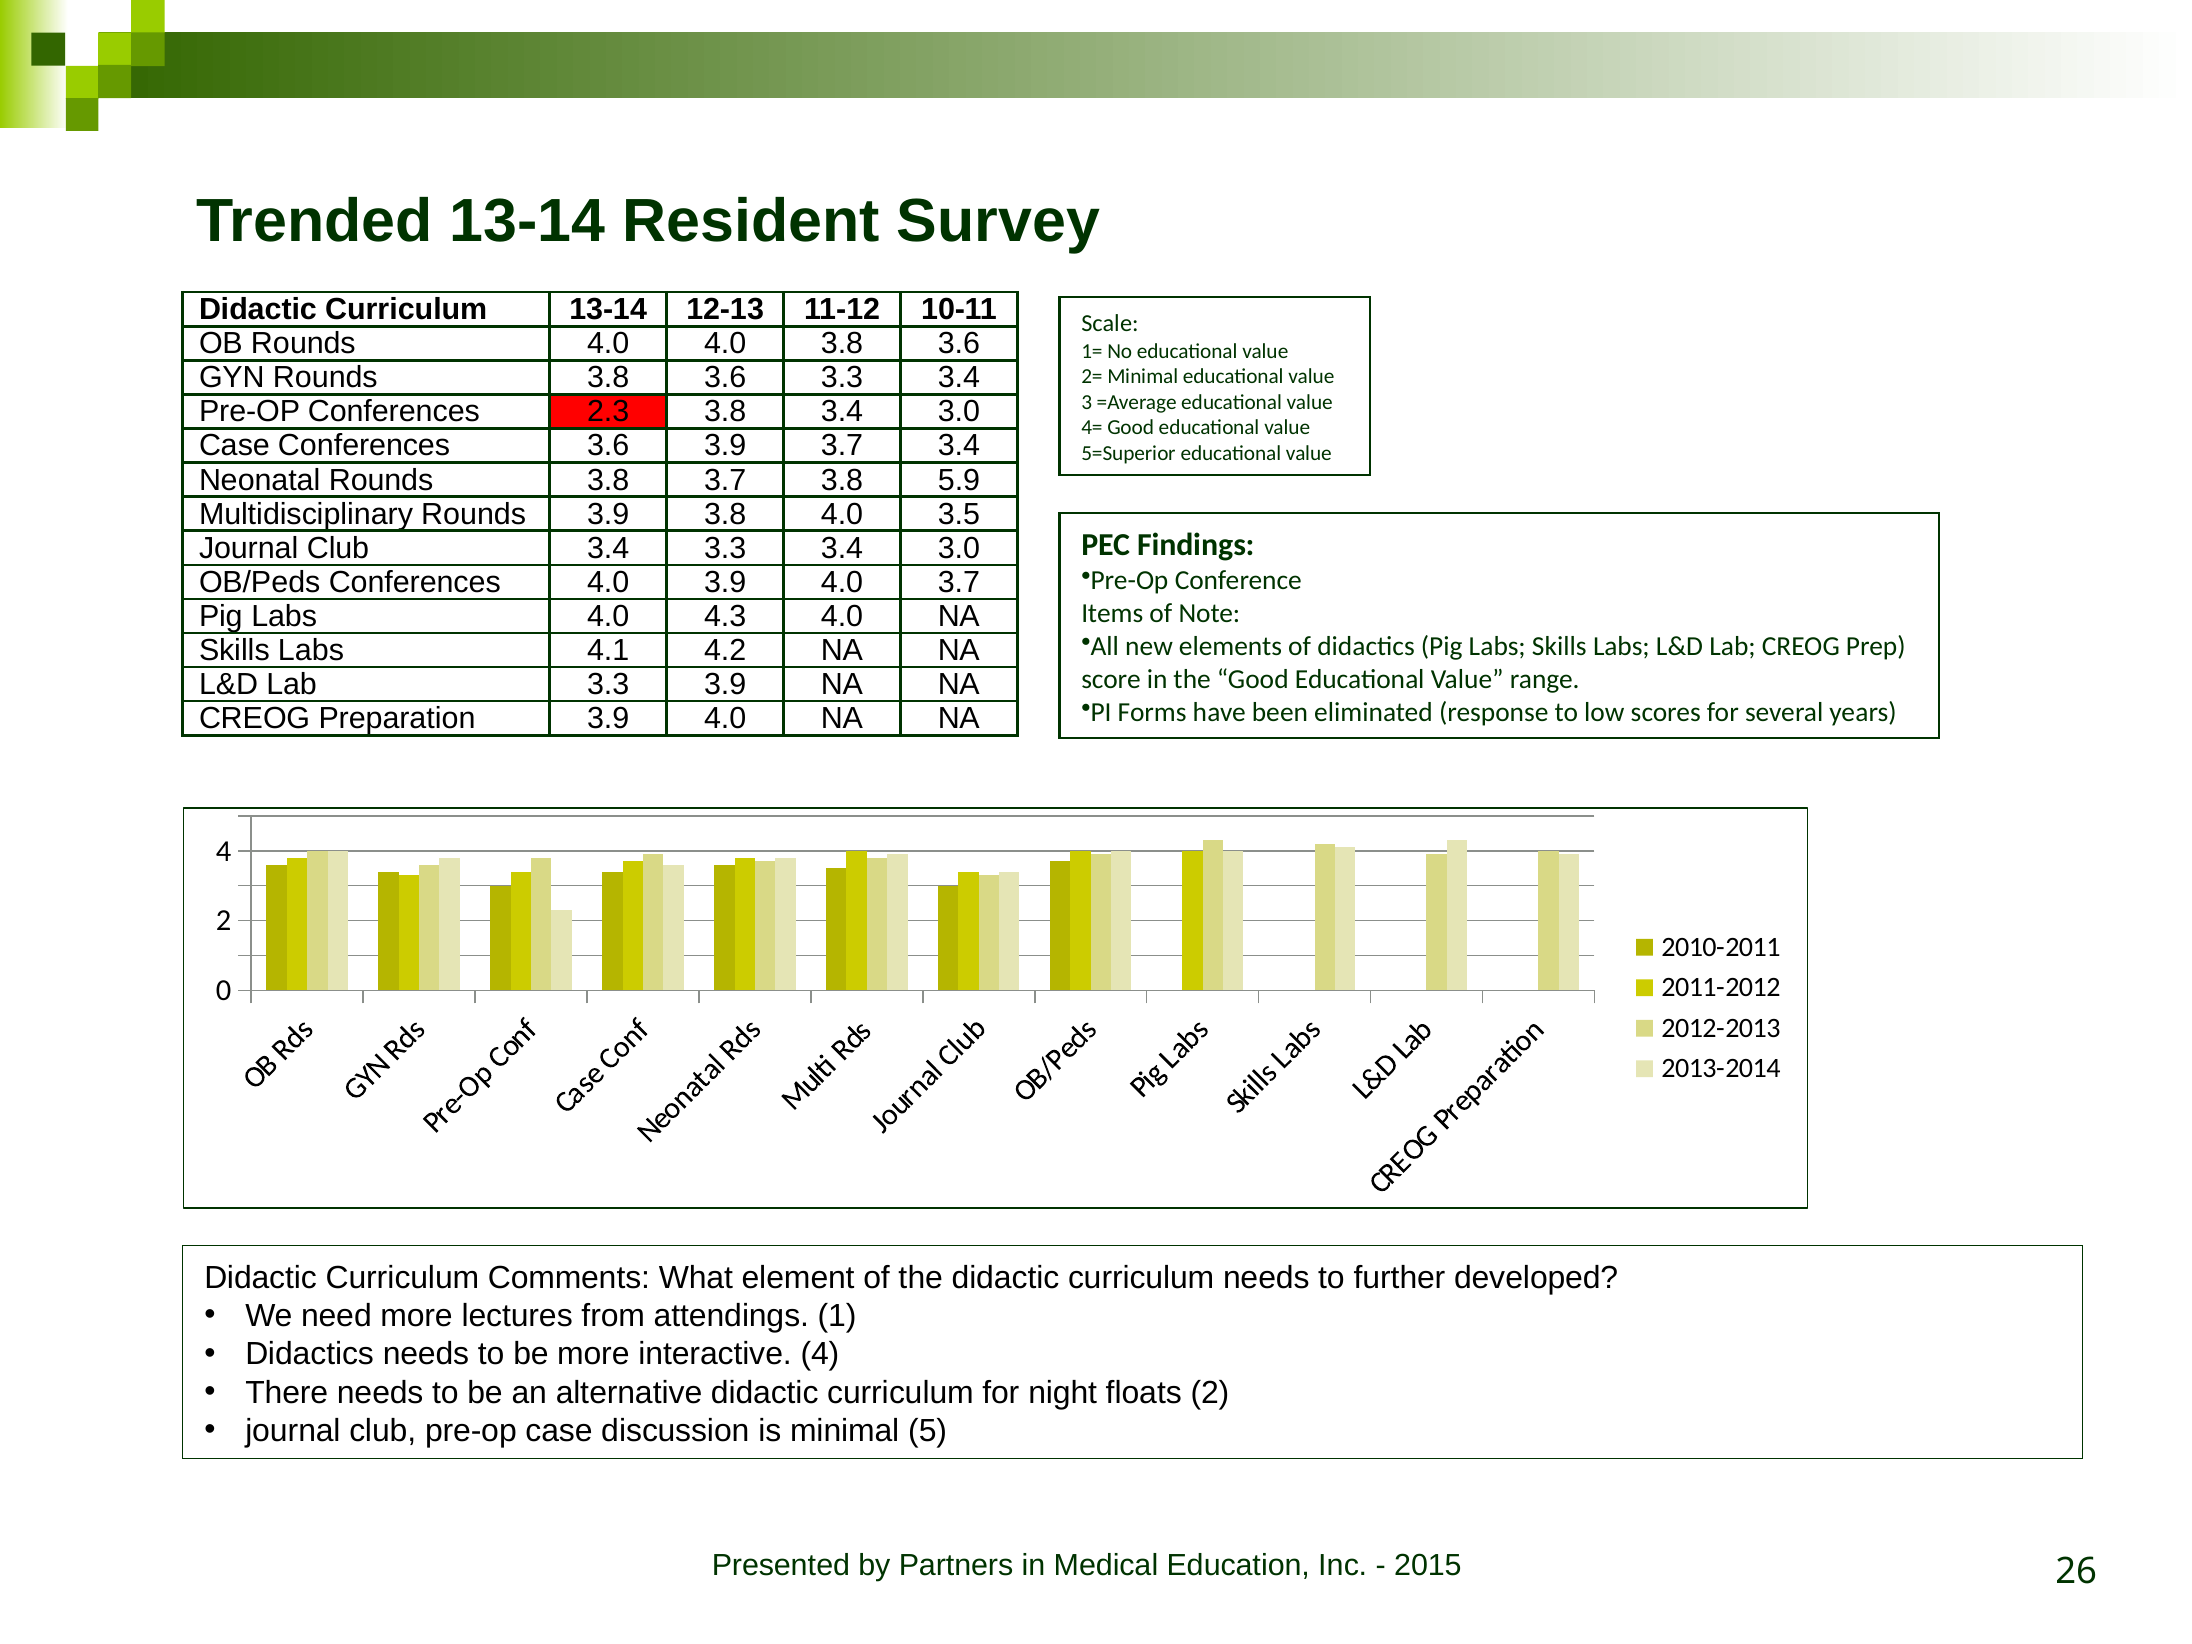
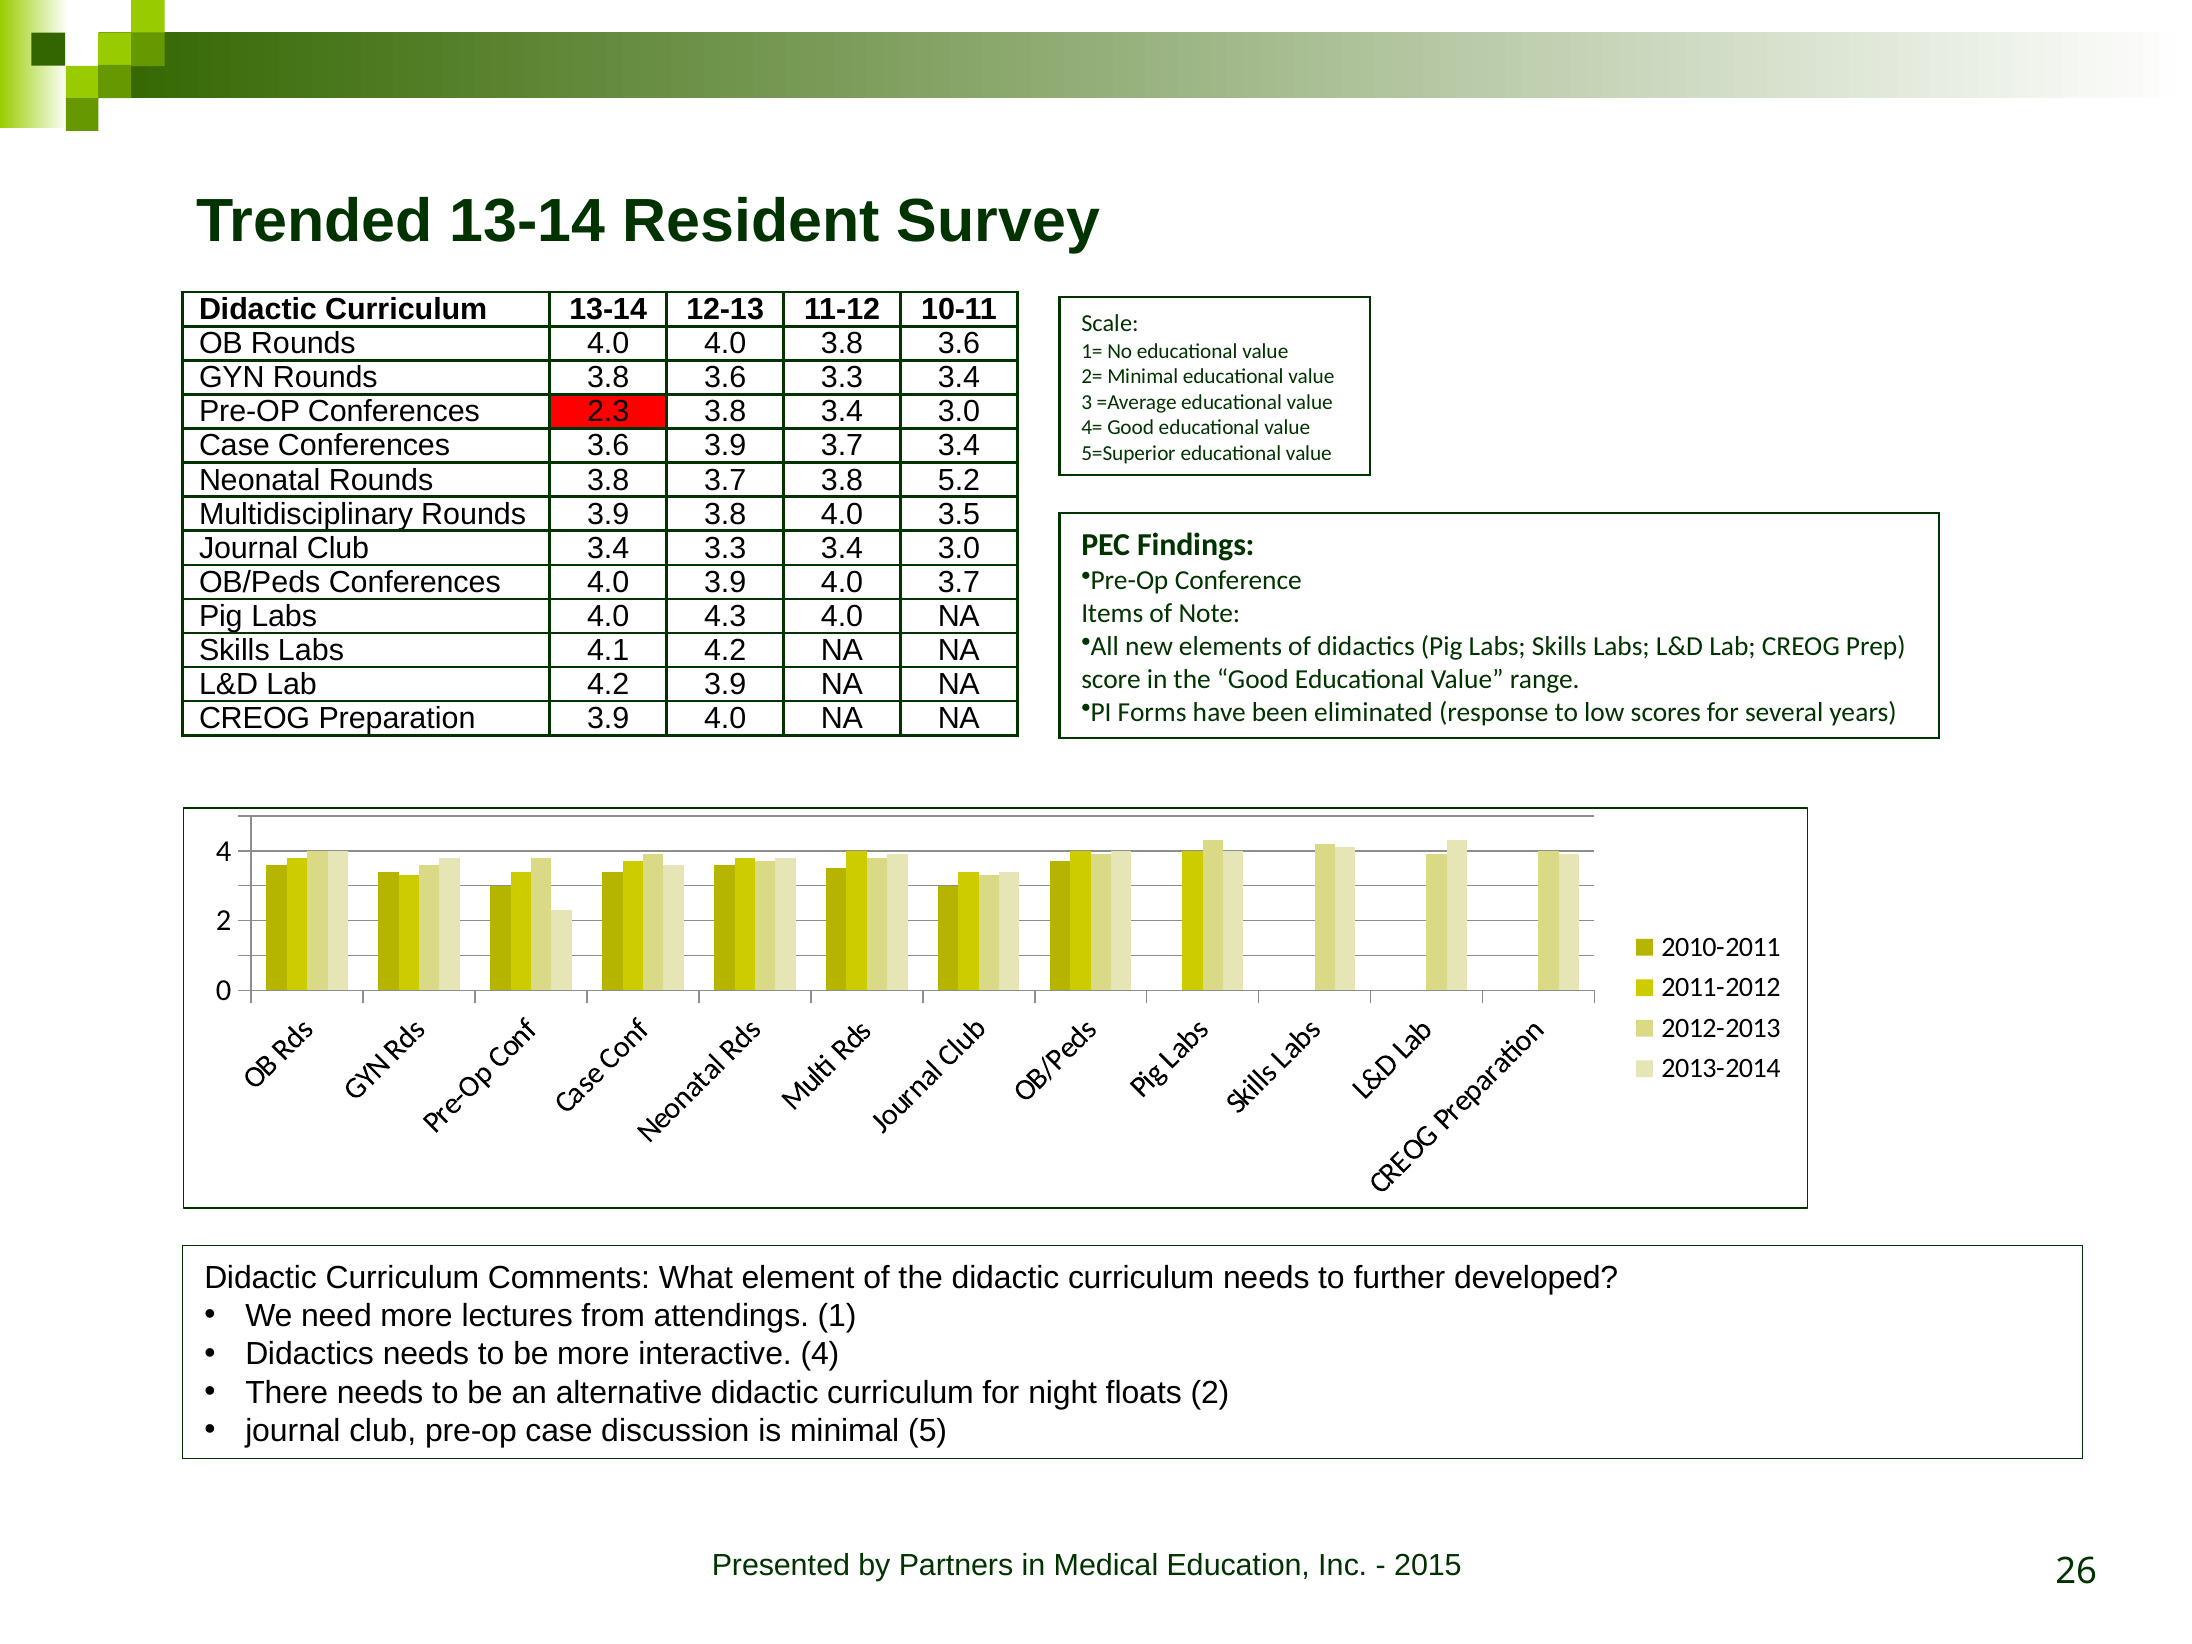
5.9: 5.9 -> 5.2 (959, 480)
Lab 3.3: 3.3 -> 4.2 (608, 684)
